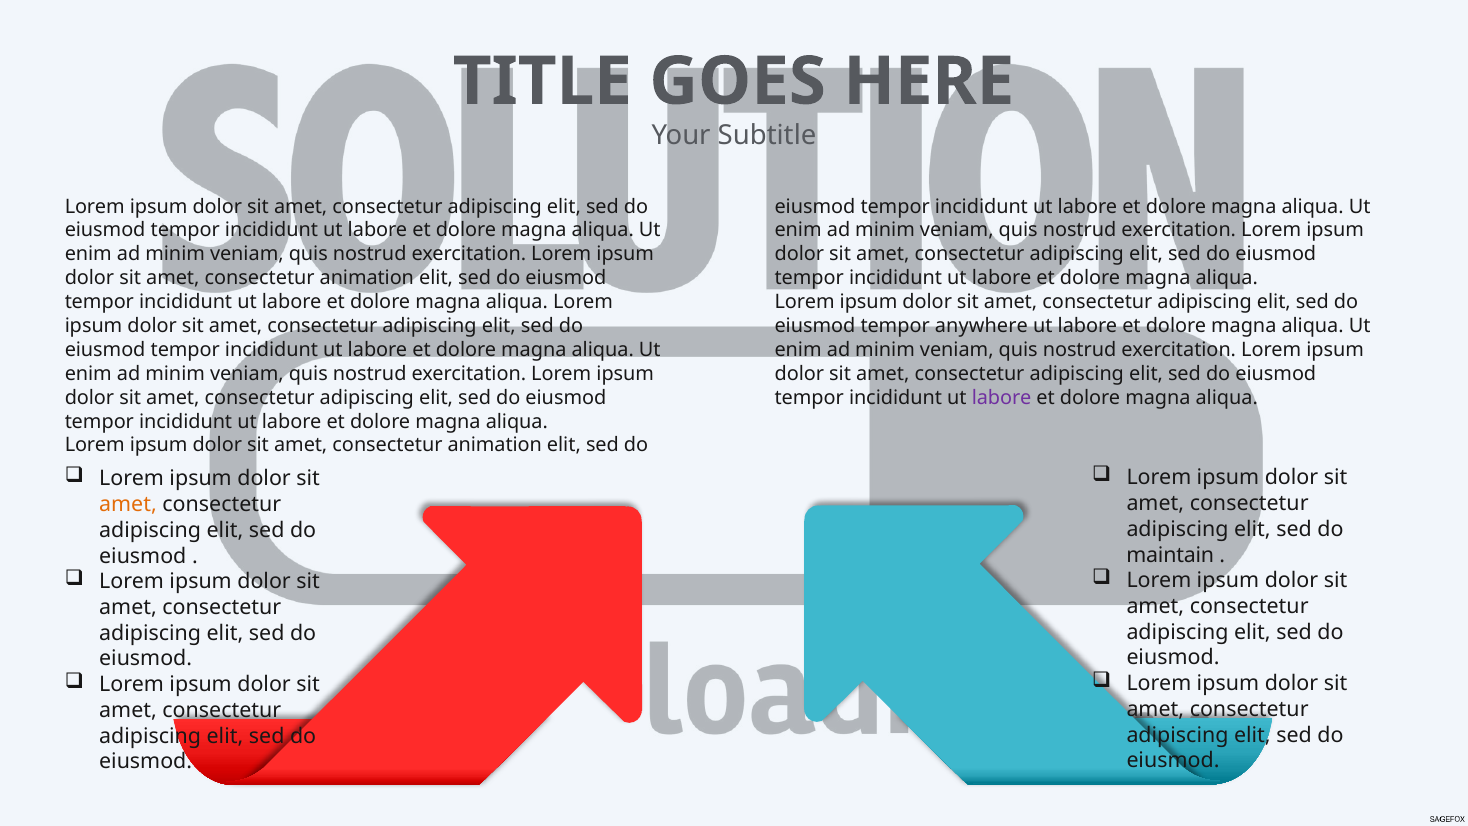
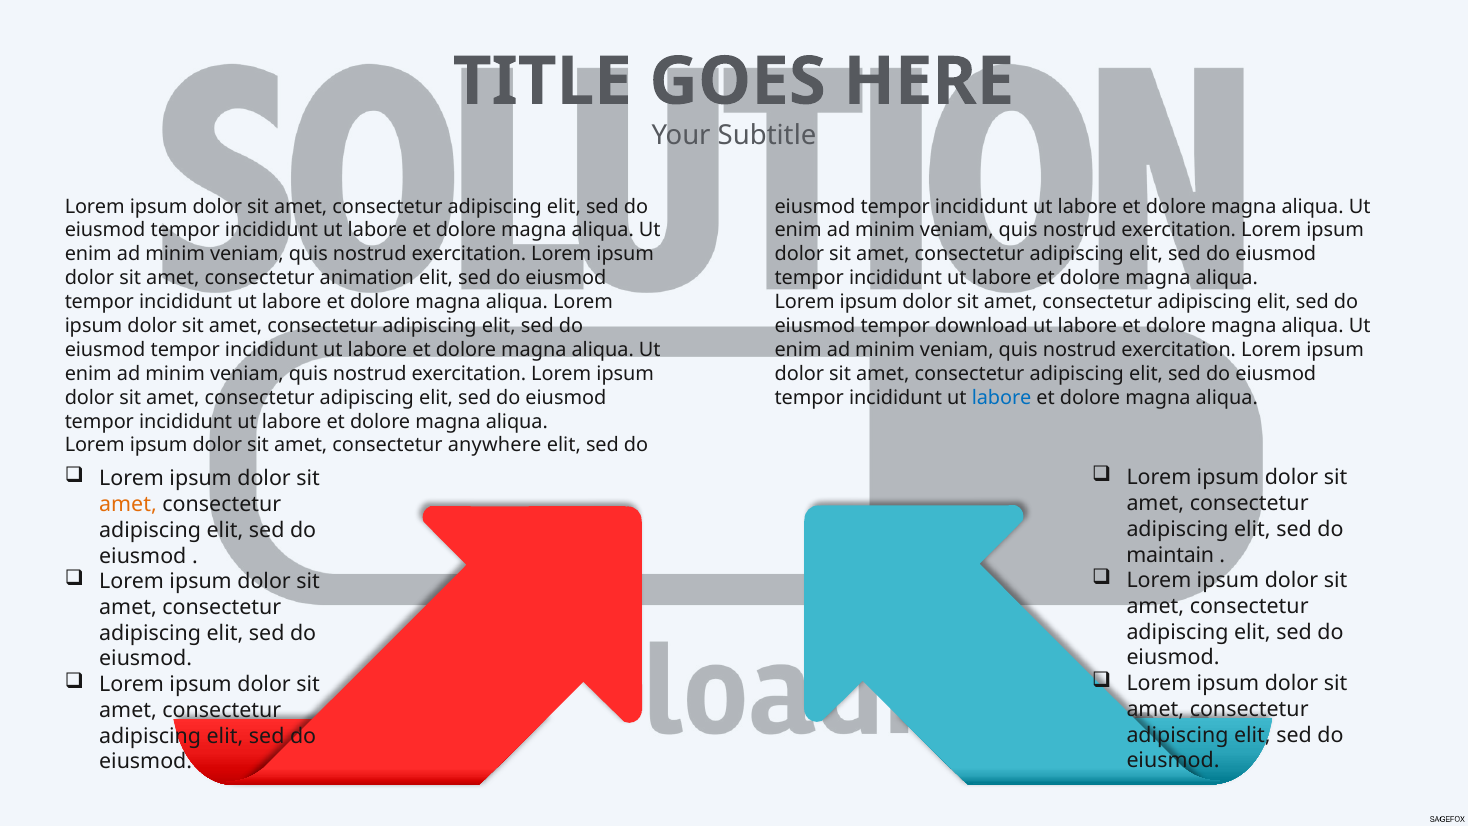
anywhere: anywhere -> download (981, 326)
labore colour: purple -> blue (1002, 397)
animation: animation -> anywhere (495, 445)
